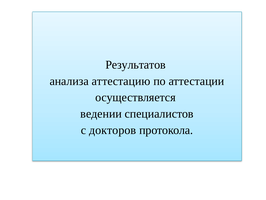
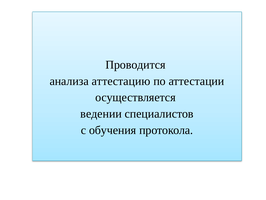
Результатов: Результатов -> Проводится (136, 65)
докторов: докторов -> обучения (113, 130)
